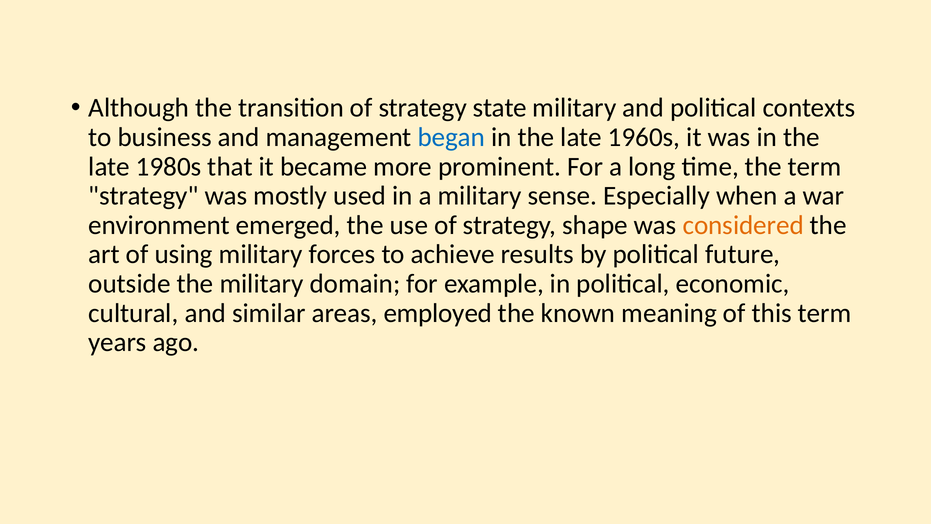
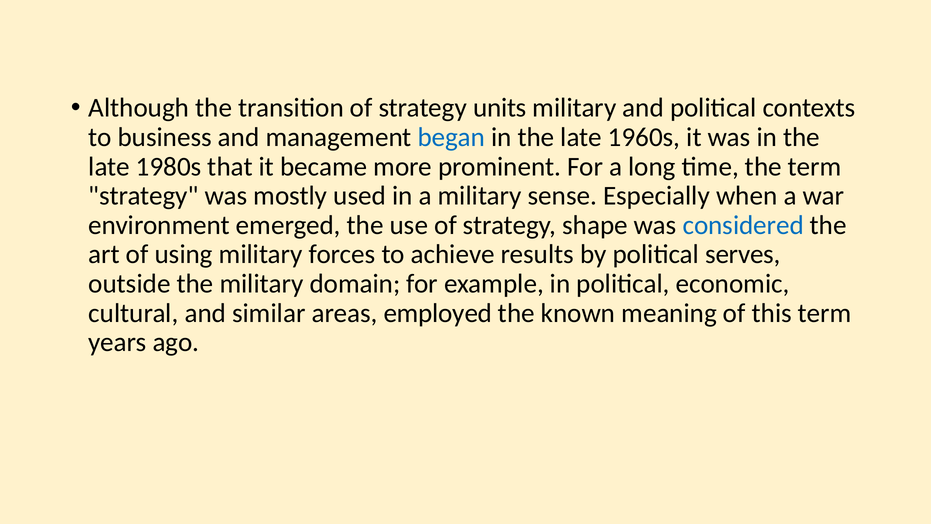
state: state -> units (500, 108)
considered colour: orange -> blue (743, 225)
future: future -> serves (743, 254)
